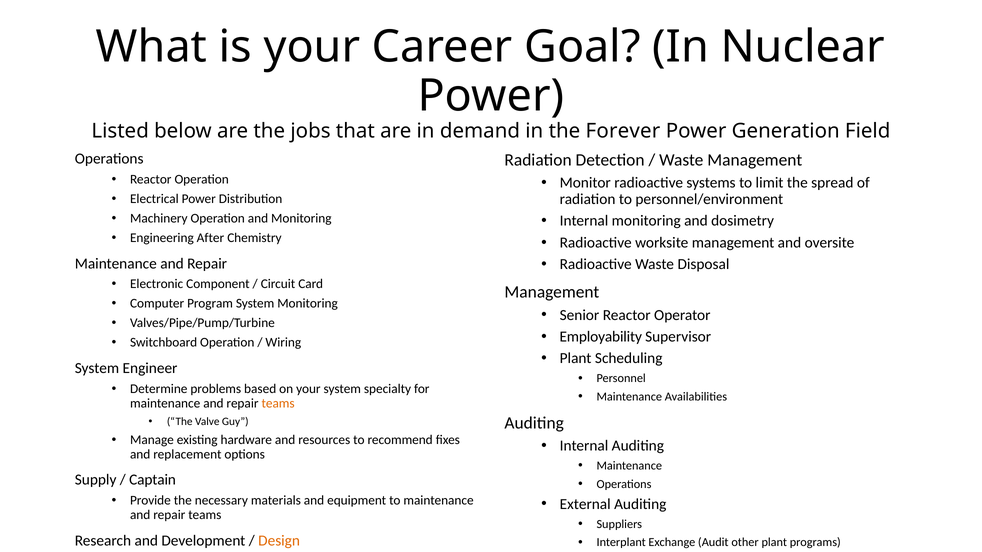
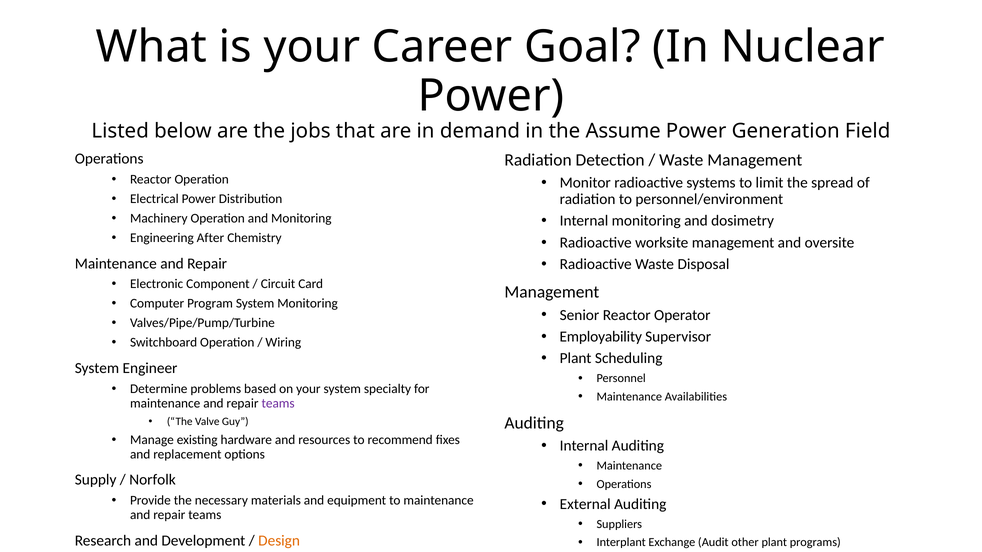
Forever: Forever -> Assume (623, 131)
teams colour: orange -> purple (278, 403)
Captain: Captain -> Norfolk (153, 480)
